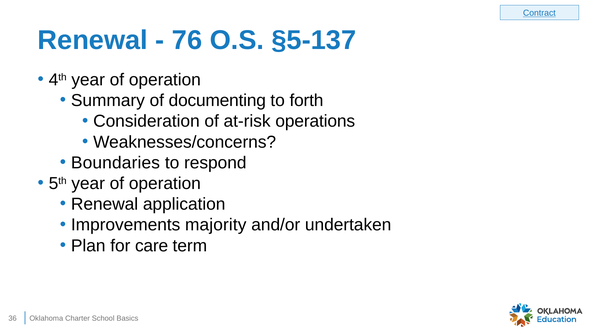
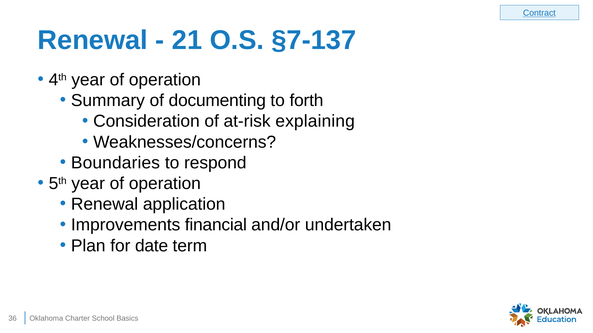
76: 76 -> 21 (187, 40)
§5-137: §5-137 -> §7-137 (314, 40)
operations: operations -> explaining (315, 121)
majority: majority -> financial (216, 225)
care: care -> date (152, 246)
